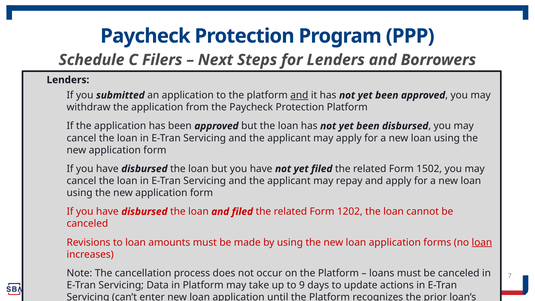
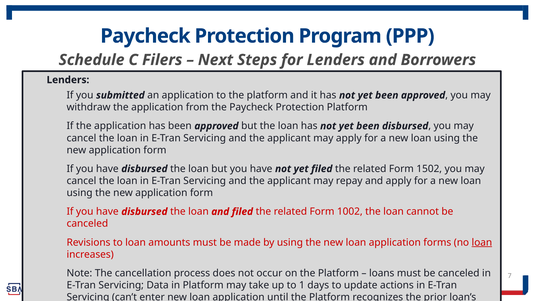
and underline: present -> none (299, 95)
1202: 1202 -> 1002 (350, 212)
9: 9 -> 1 (302, 285)
